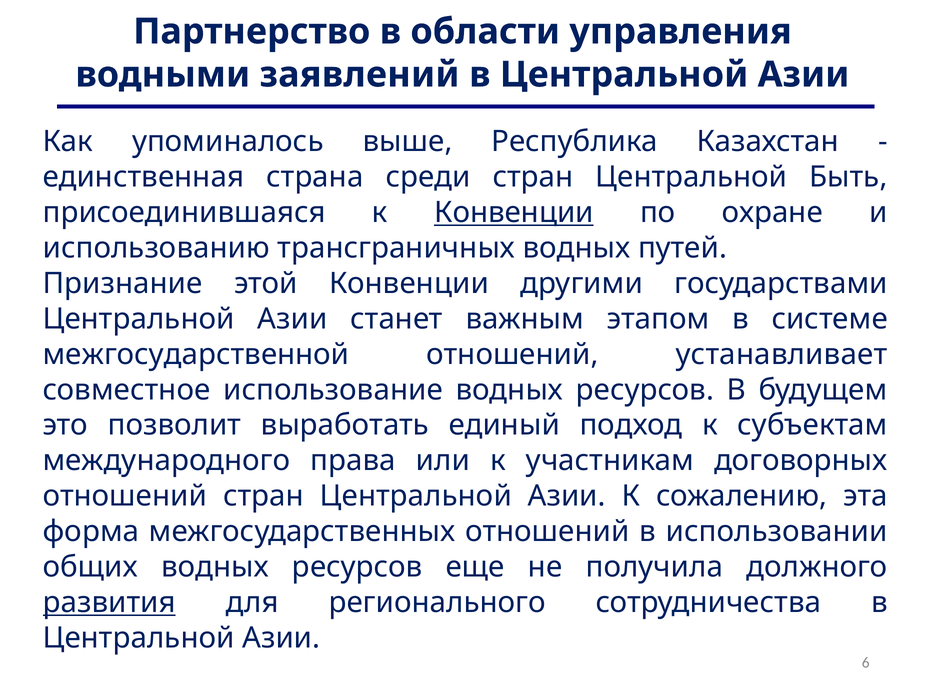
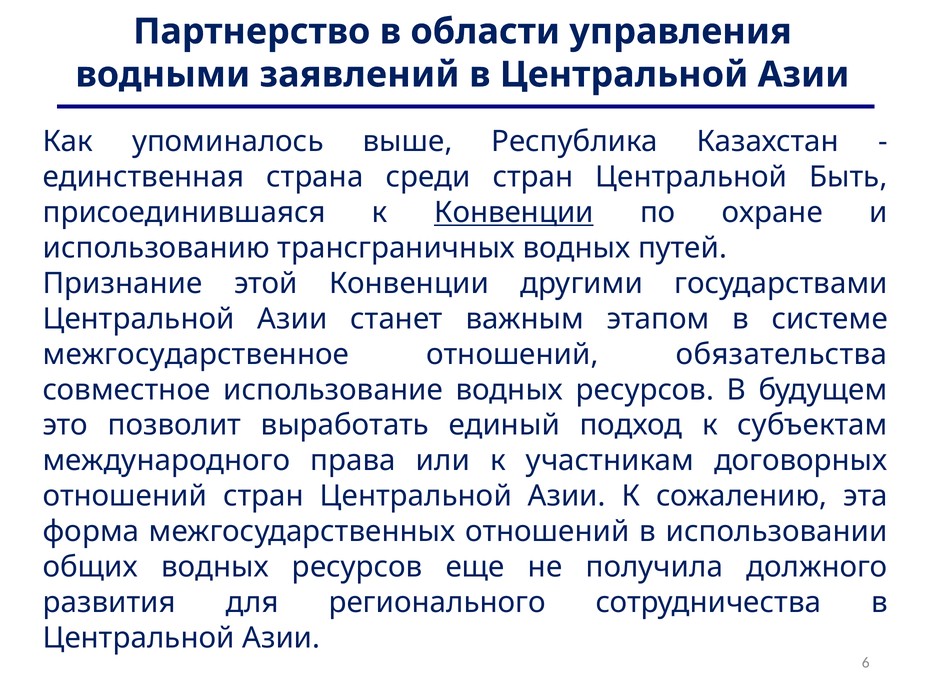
межгосударственной: межгосударственной -> межгосударственное (196, 354)
устанавливает: устанавливает -> обязательства (782, 354)
развития underline: present -> none (109, 602)
